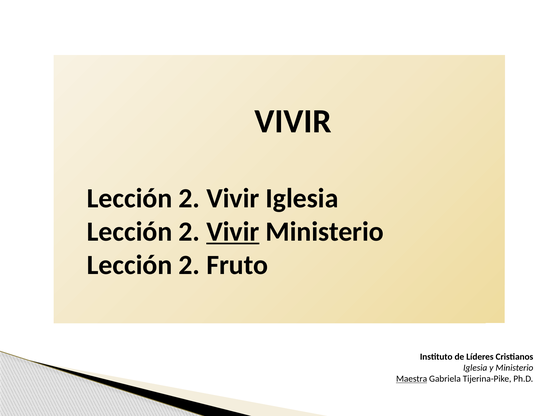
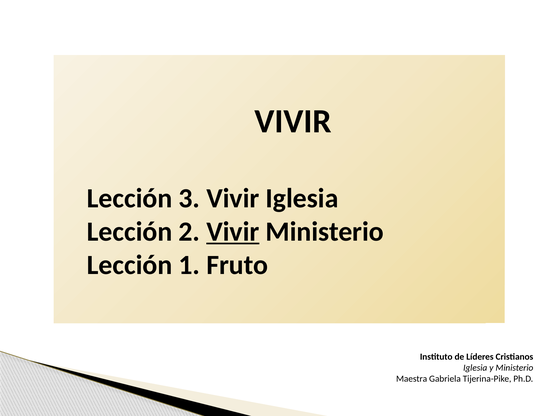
2: 2 -> 3 (189, 199)
2: 2 -> 1 (189, 265)
Maestra underline: present -> none (412, 379)
